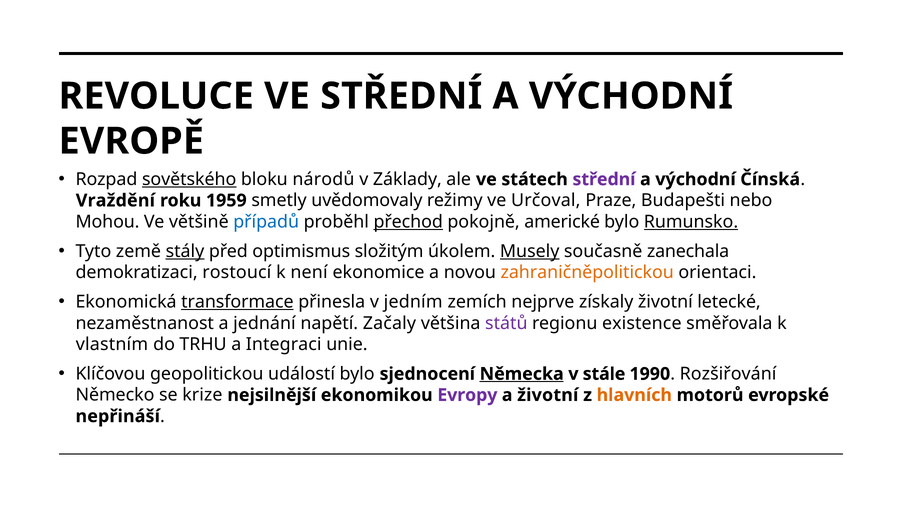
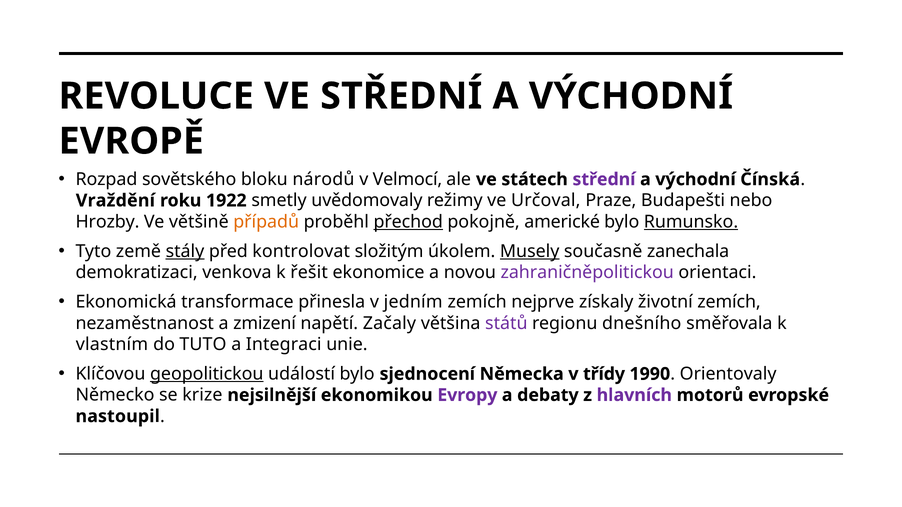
sovětského underline: present -> none (189, 179)
Základy: Základy -> Velmocí (407, 179)
1959: 1959 -> 1922 (226, 201)
Mohou: Mohou -> Hrozby (108, 222)
případů colour: blue -> orange (266, 222)
optimismus: optimismus -> kontrolovat (301, 251)
rostoucí: rostoucí -> venkova (237, 273)
není: není -> řešit (309, 273)
zahraničněpolitickou colour: orange -> purple (587, 273)
transformace underline: present -> none (237, 302)
životní letecké: letecké -> zemích (729, 302)
jednání: jednání -> zmizení (265, 323)
existence: existence -> dnešního (642, 323)
TRHU: TRHU -> TUTO (203, 345)
geopolitickou underline: none -> present (207, 374)
Německa underline: present -> none (522, 374)
stále: stále -> třídy (604, 374)
Rozšiřování: Rozšiřování -> Orientovaly (728, 374)
a životní: životní -> debaty (548, 395)
hlavních colour: orange -> purple (634, 395)
nepřináší: nepřináší -> nastoupil (118, 417)
